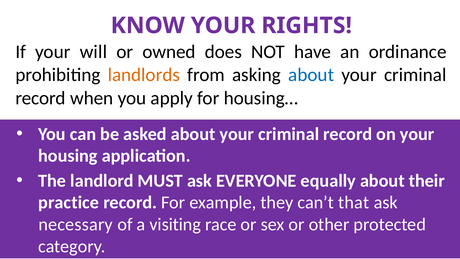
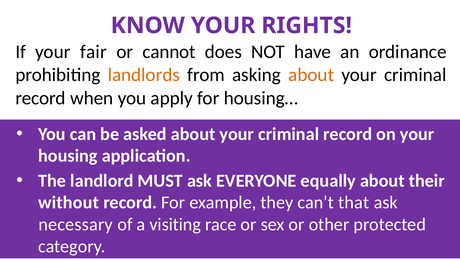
will: will -> fair (93, 52)
owned: owned -> cannot (169, 52)
about colour: blue -> orange (311, 75)
practice: practice -> without (69, 202)
